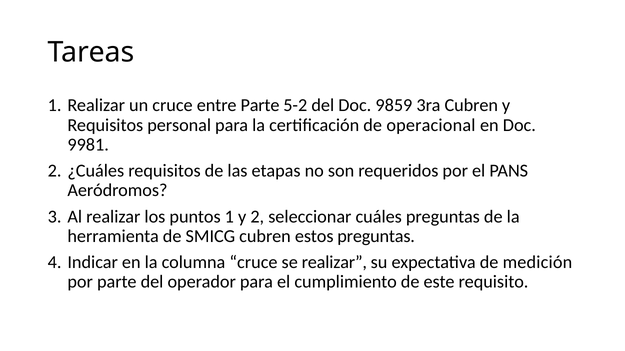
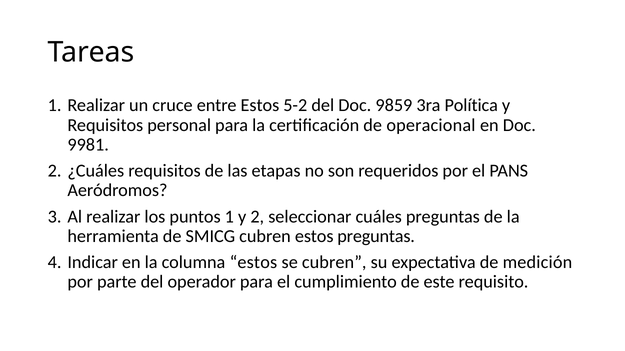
entre Parte: Parte -> Estos (260, 106)
3ra Cubren: Cubren -> Política (471, 106)
columna cruce: cruce -> estos (253, 263)
se realizar: realizar -> cubren (334, 263)
